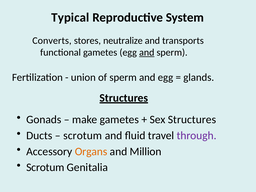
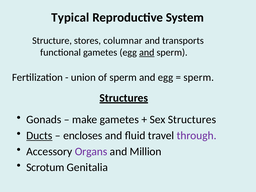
Converts: Converts -> Structure (52, 41)
neutralize: neutralize -> columnar (123, 41)
glands: glands -> sperm (199, 77)
Ducts underline: none -> present (39, 136)
scrotum: scrotum -> encloses (83, 136)
Organs colour: orange -> purple (91, 151)
